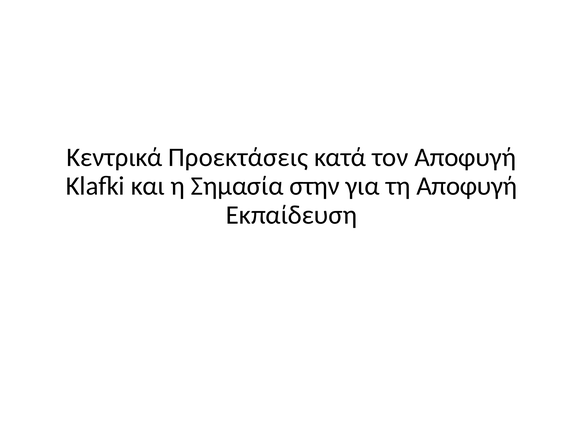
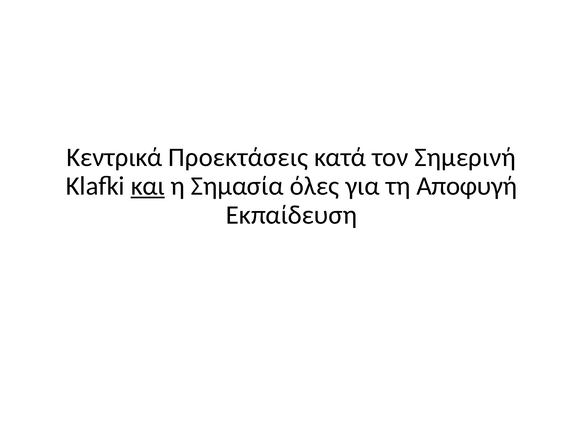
τον Αποφυγή: Αποφυγή -> Σημερινή (465, 157)
και underline: none -> present (148, 186)
στην: στην -> όλες (314, 186)
